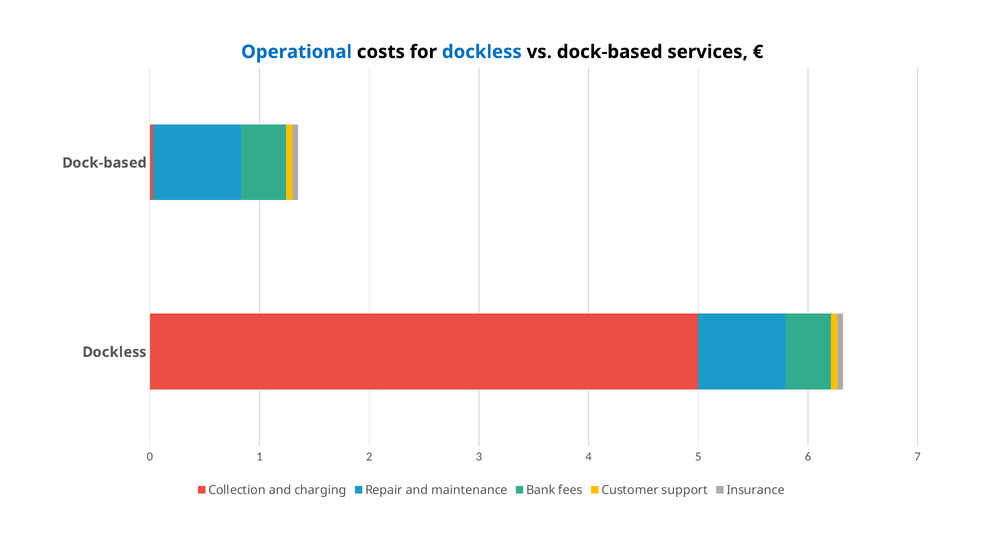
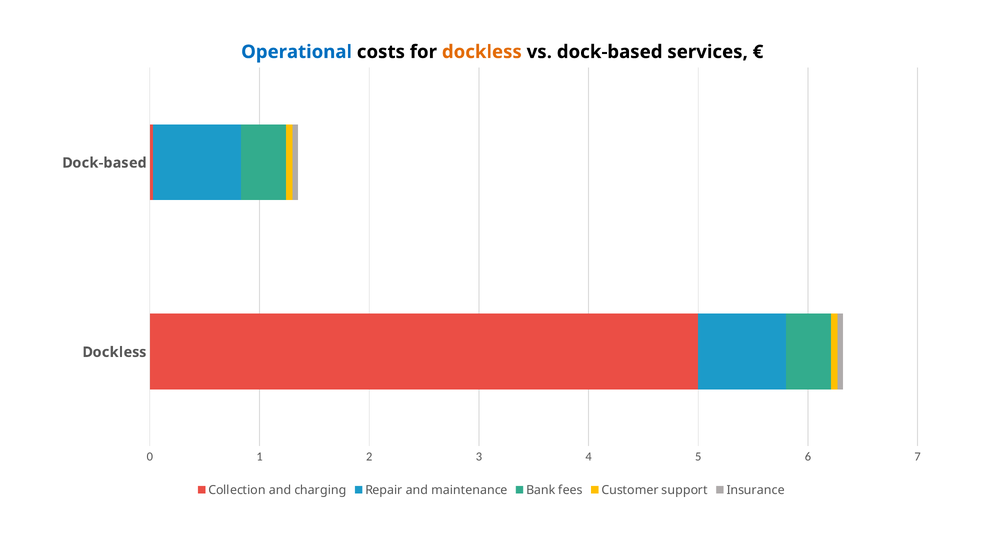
dockless colour: blue -> orange (482, 52)
